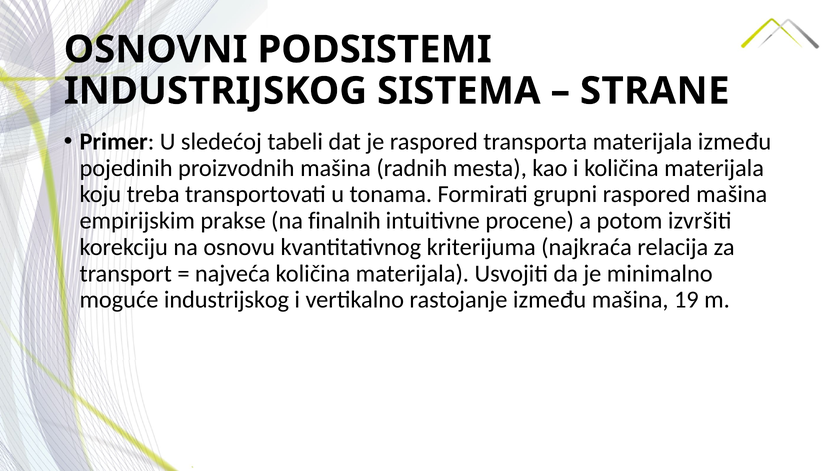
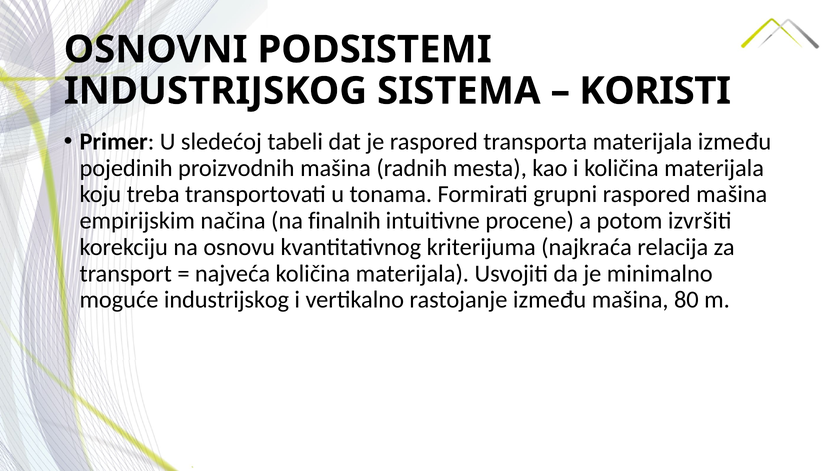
STRANE: STRANE -> KORISTI (655, 91)
prakse: prakse -> načina (233, 221)
19: 19 -> 80 (686, 300)
